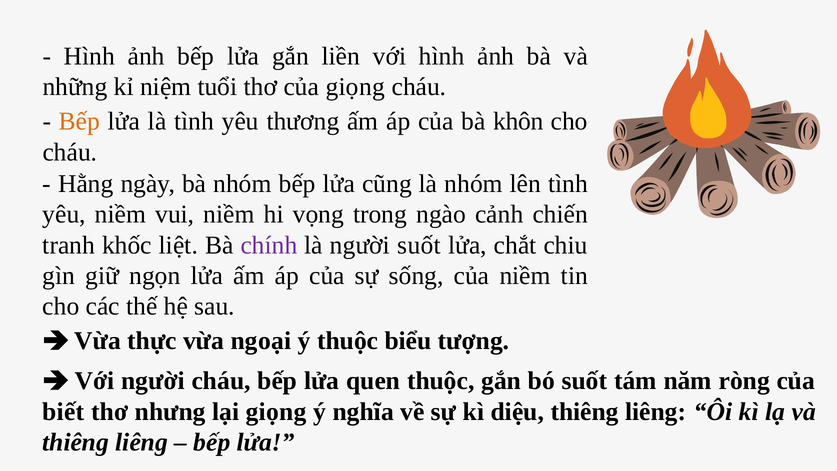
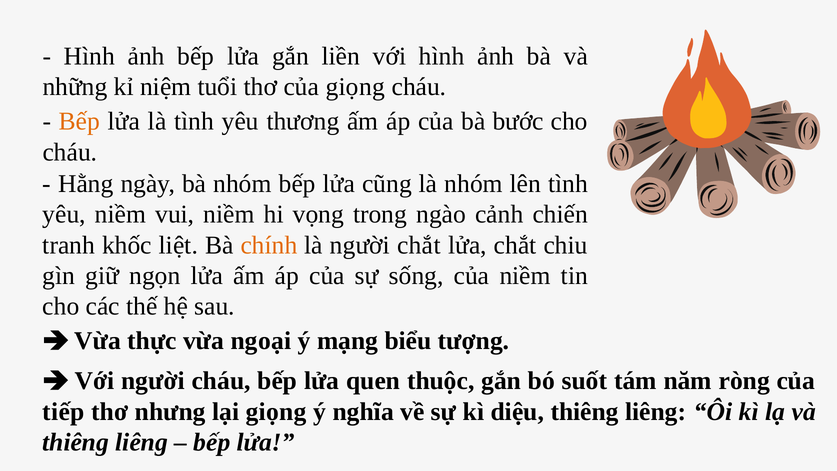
khôn: khôn -> bước (518, 121)
chính colour: purple -> orange (269, 245)
người suốt: suốt -> chắt (419, 245)
ý thuộc: thuộc -> mạng (348, 341)
biết: biết -> tiếp (63, 412)
